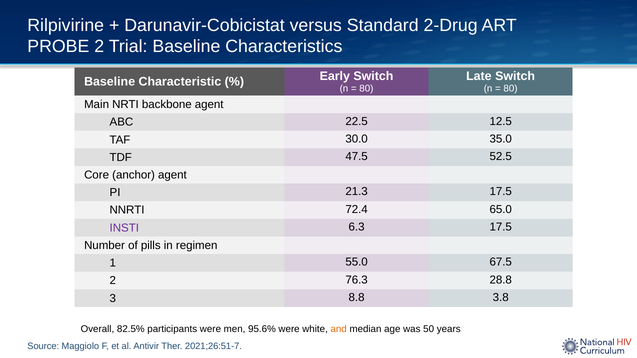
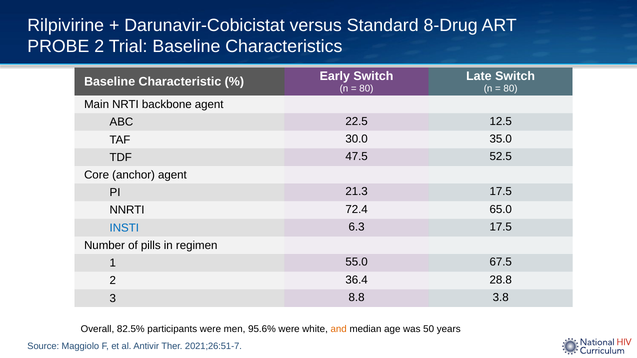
2-Drug: 2-Drug -> 8-Drug (451, 25)
INSTI colour: purple -> blue (124, 228)
76.3: 76.3 -> 36.4 (357, 280)
